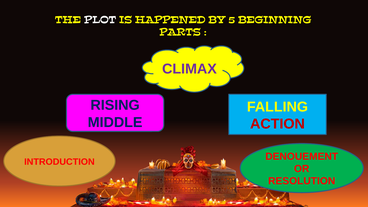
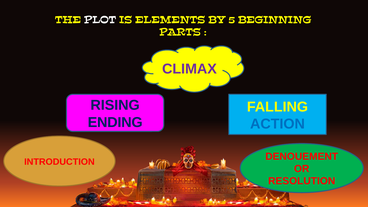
HAPPENED: HAPPENED -> ELEMENTS (170, 20)
MIDDLE: MIDDLE -> ENDING (115, 122)
ACTION colour: red -> blue (277, 124)
